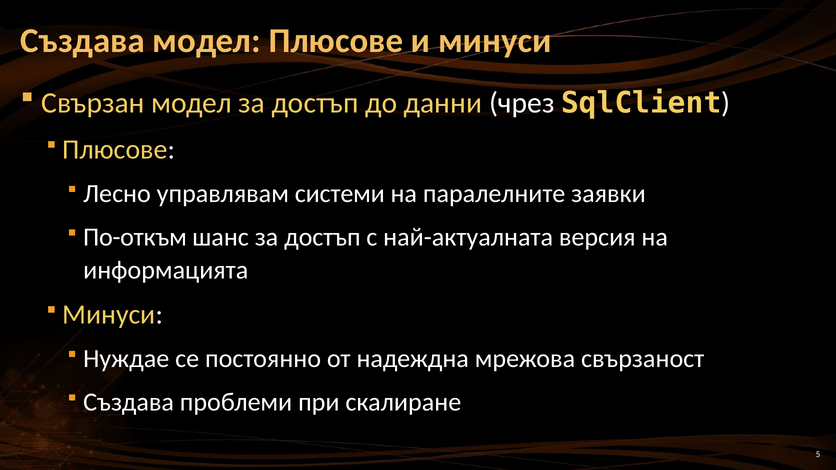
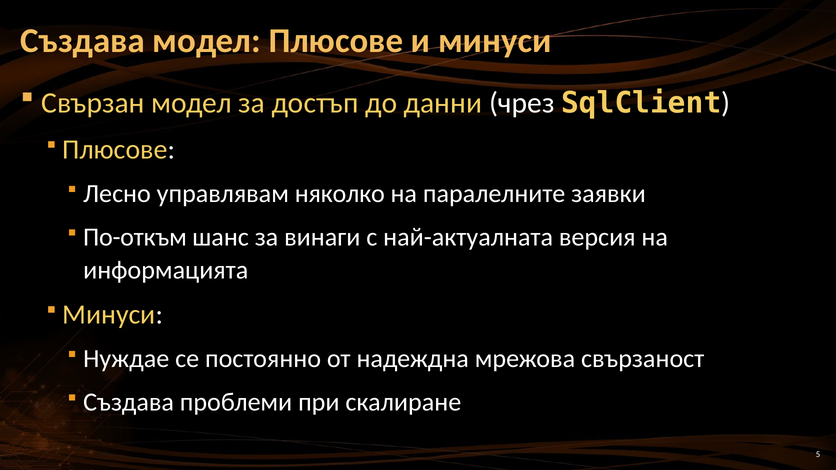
системи: системи -> няколко (340, 194)
шанс за достъп: достъп -> винаги (322, 237)
